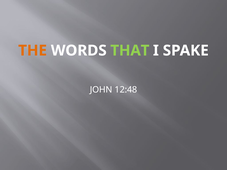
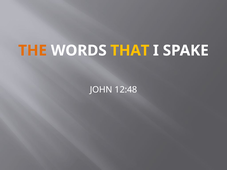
THAT colour: light green -> yellow (130, 51)
